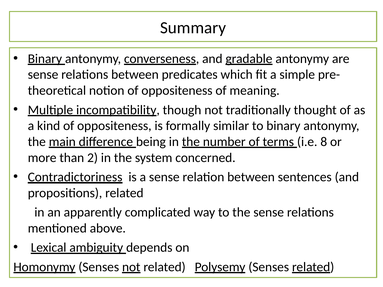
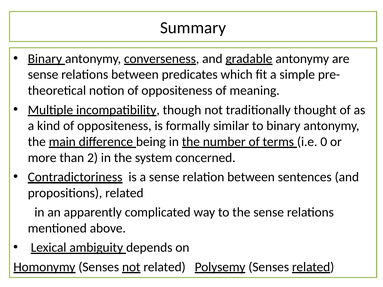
8: 8 -> 0 (324, 142)
